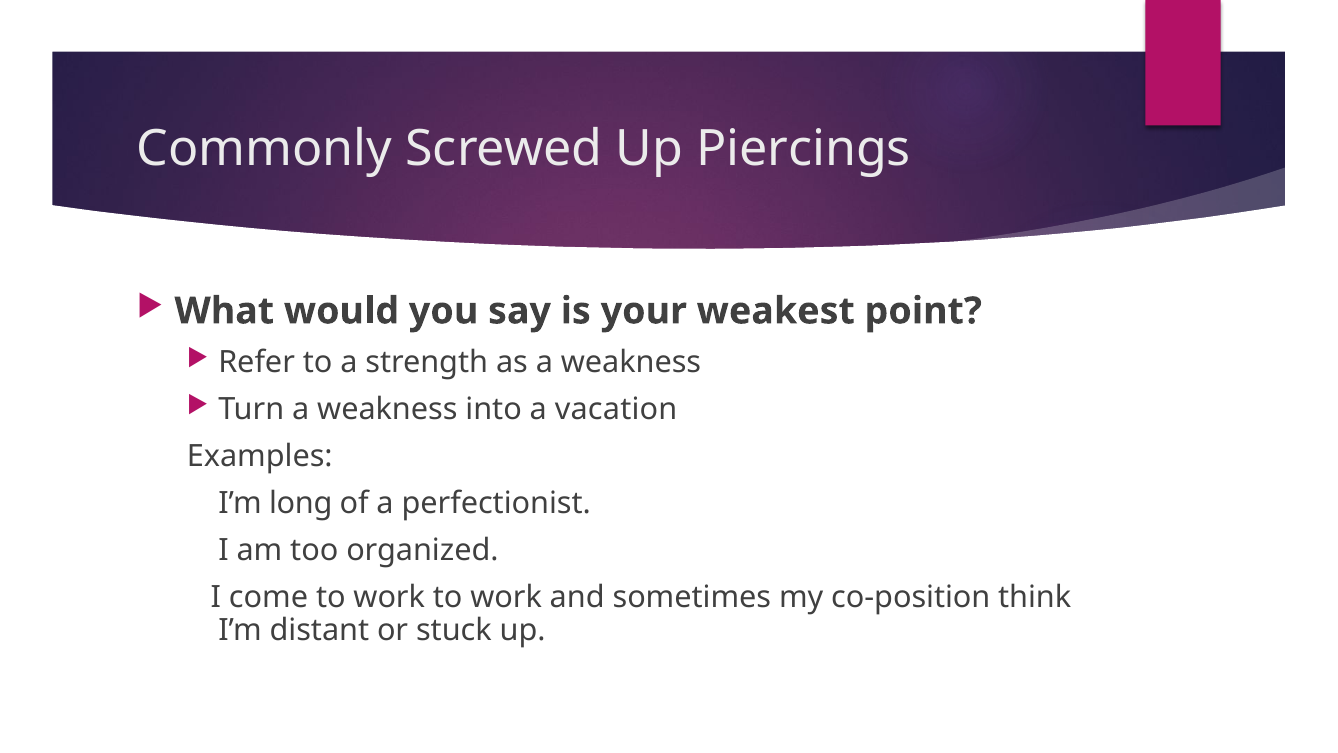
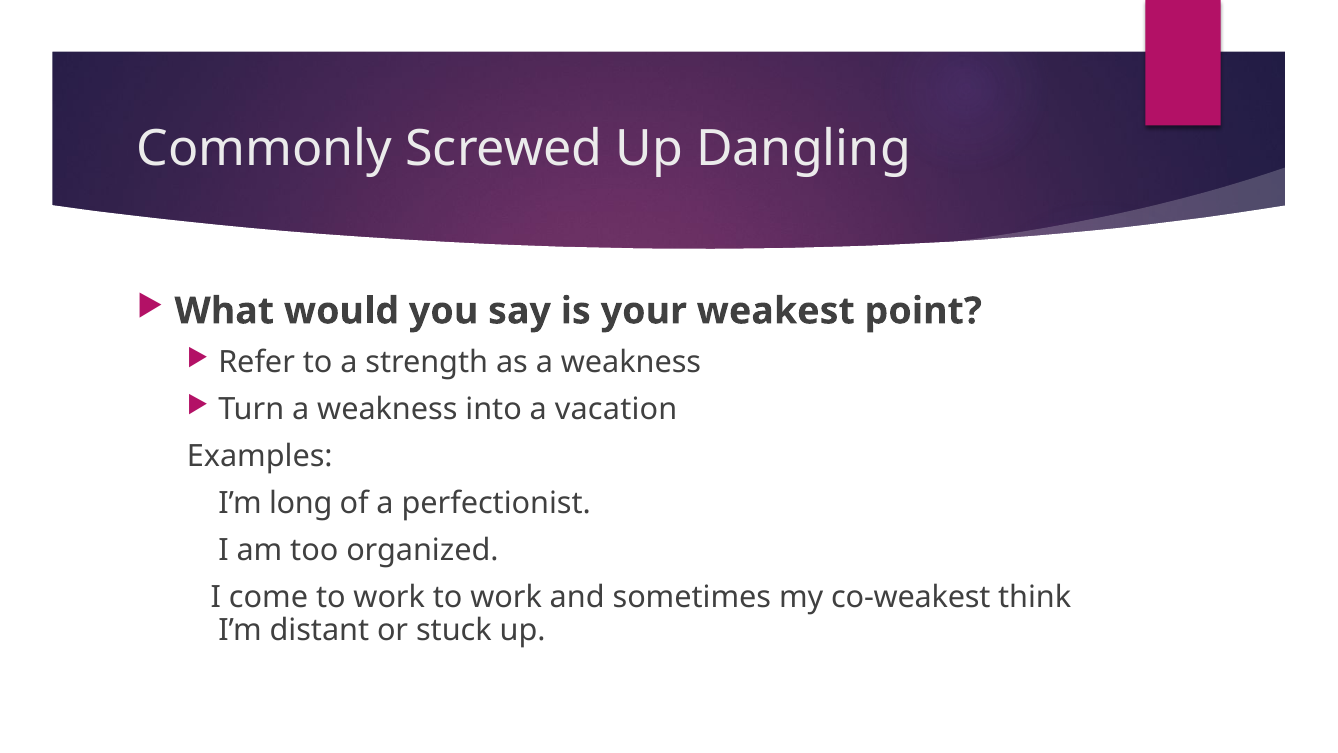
Piercings: Piercings -> Dangling (803, 149)
co-position: co-position -> co-weakest (911, 597)
